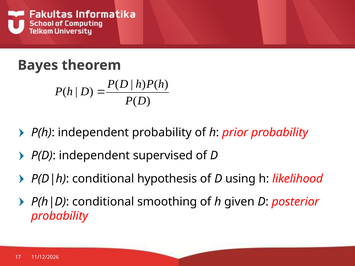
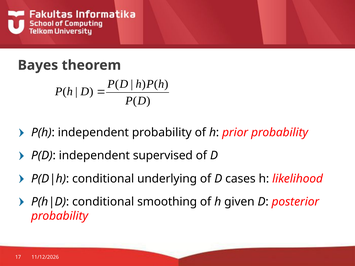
hypothesis: hypothesis -> underlying (167, 179)
using: using -> cases (240, 179)
